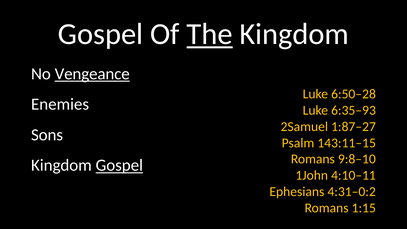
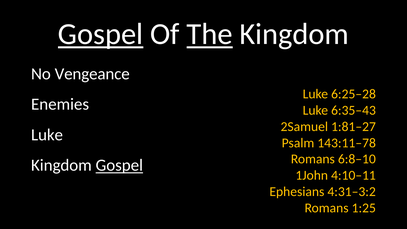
Gospel underline: none -> present (101, 34)
Vengeance underline: present -> none (92, 74)
6:50–28: 6:50–28 -> 6:25–28 (353, 94)
6:35–93: 6:35–93 -> 6:35–43 (353, 110)
1:87–27: 1:87–27 -> 1:81–27 (353, 127)
Sons: Sons -> Luke (47, 135)
143:11–15: 143:11–15 -> 143:11–78 (347, 143)
9:8–10: 9:8–10 -> 6:8–10 (357, 159)
4:31–0:2: 4:31–0:2 -> 4:31–3:2 (352, 192)
1:15: 1:15 -> 1:25 (364, 208)
